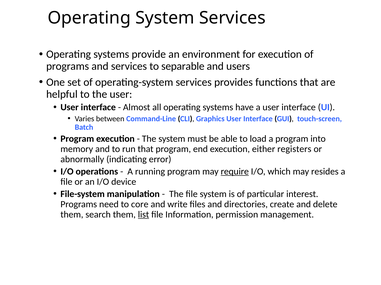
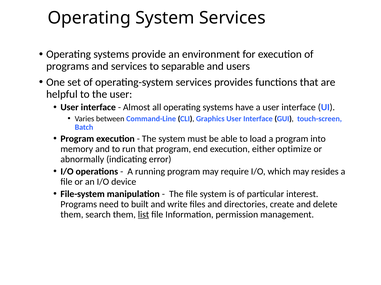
registers: registers -> optimize (294, 149)
require underline: present -> none (235, 172)
core: core -> built (140, 205)
